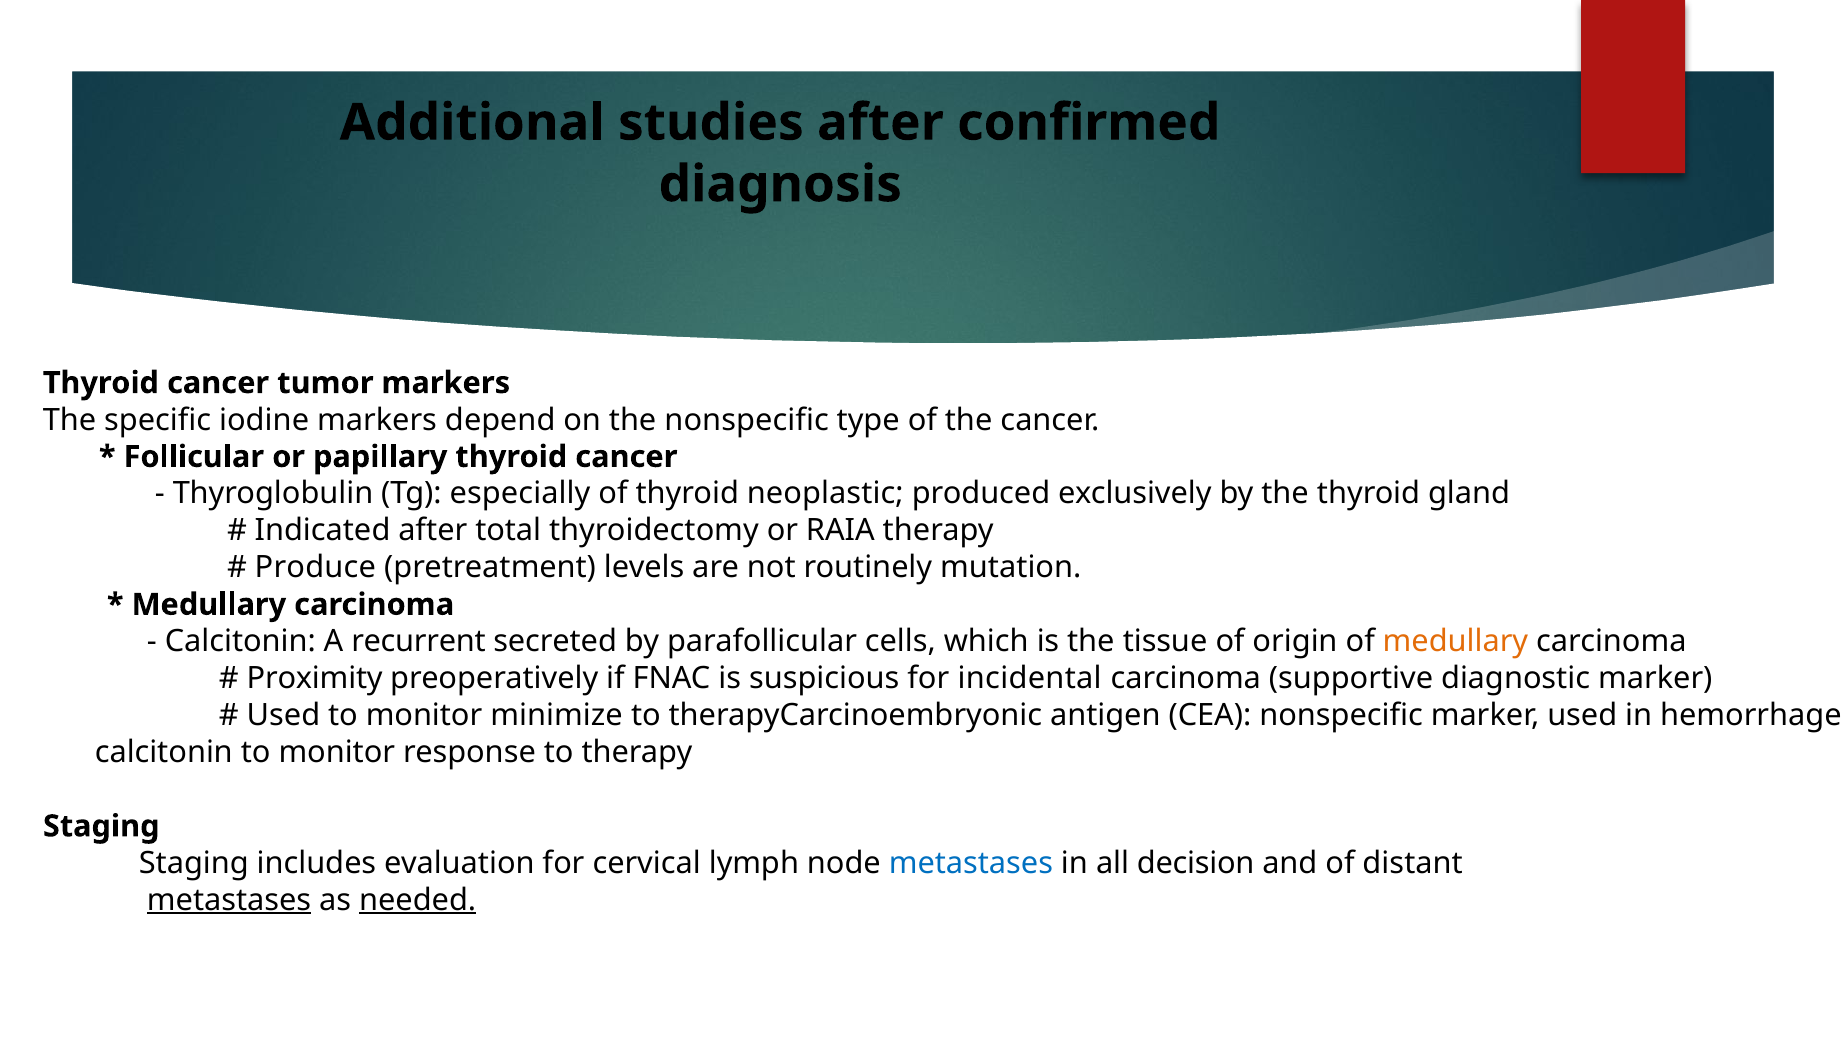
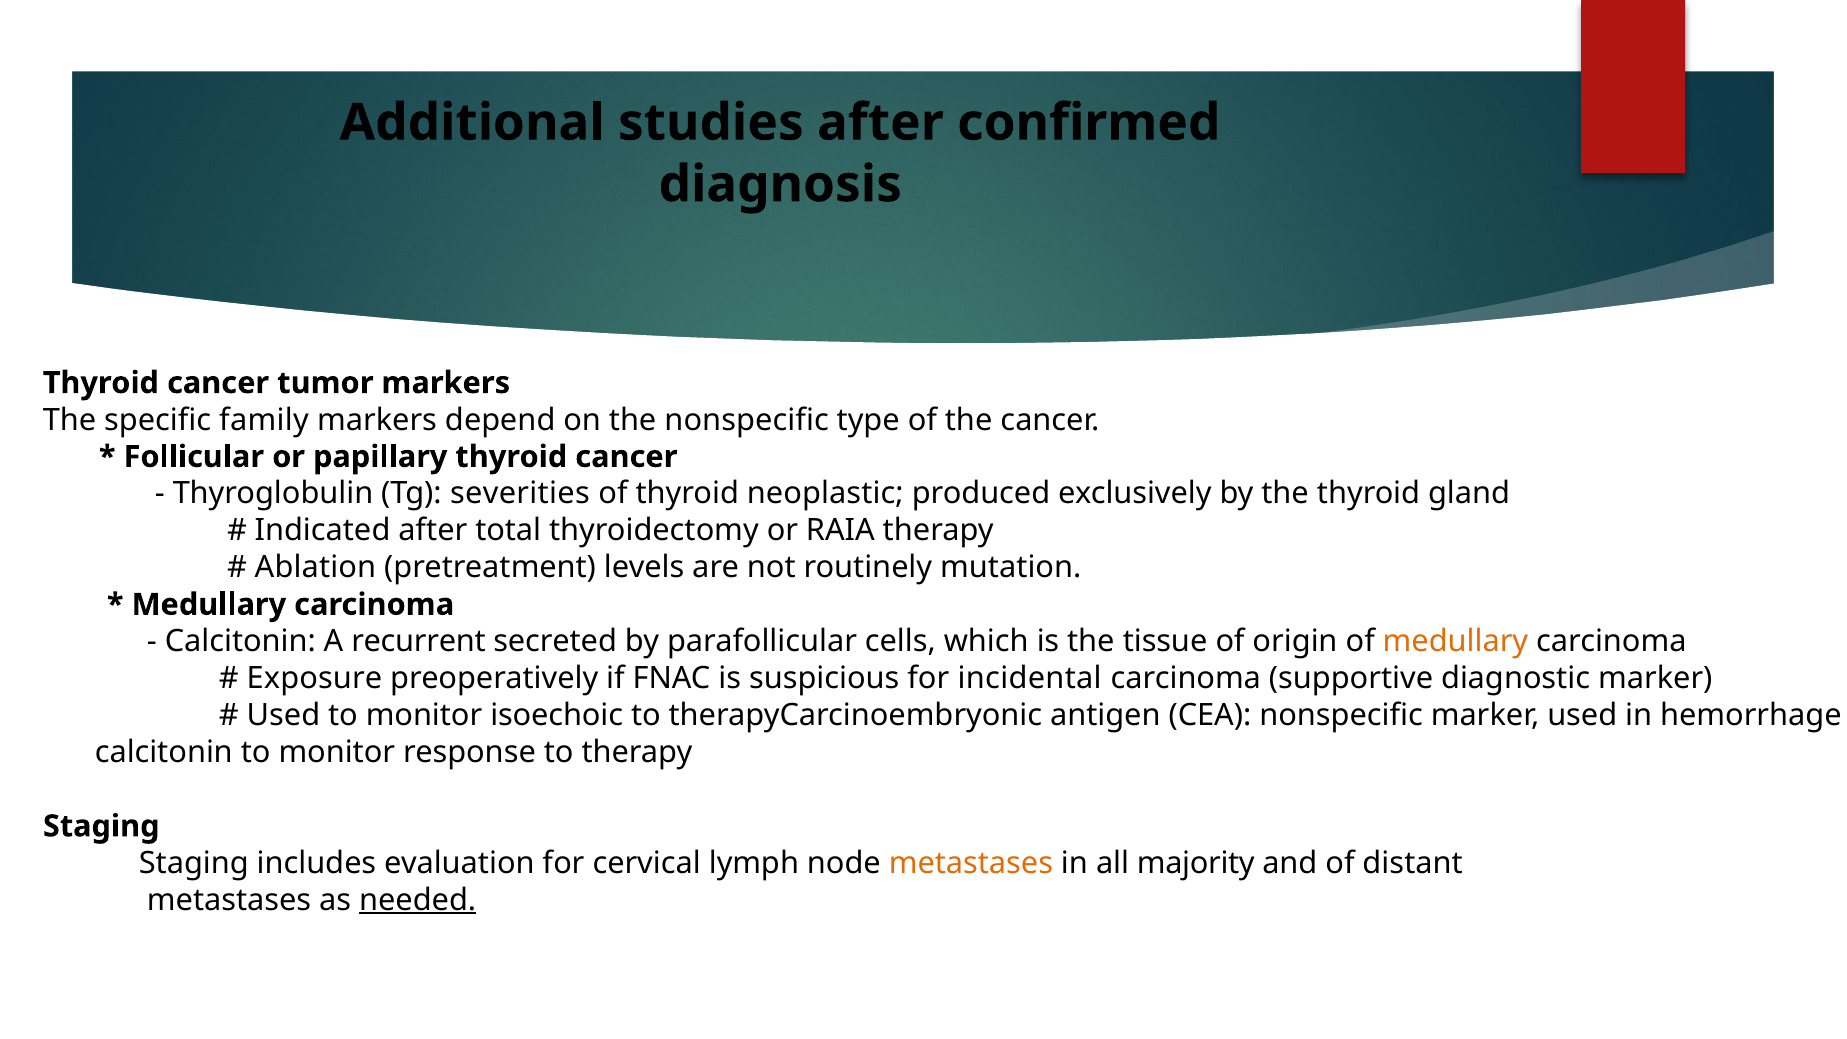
iodine: iodine -> family (264, 420)
especially: especially -> severities (520, 494)
Produce: Produce -> Ablation (315, 568)
Proximity: Proximity -> Exposure (314, 678)
minimize: minimize -> isoechoic (557, 715)
metastases colour: blue -> orange (971, 863)
decision: decision -> majority (1196, 863)
metastases underline: present -> none (229, 900)
